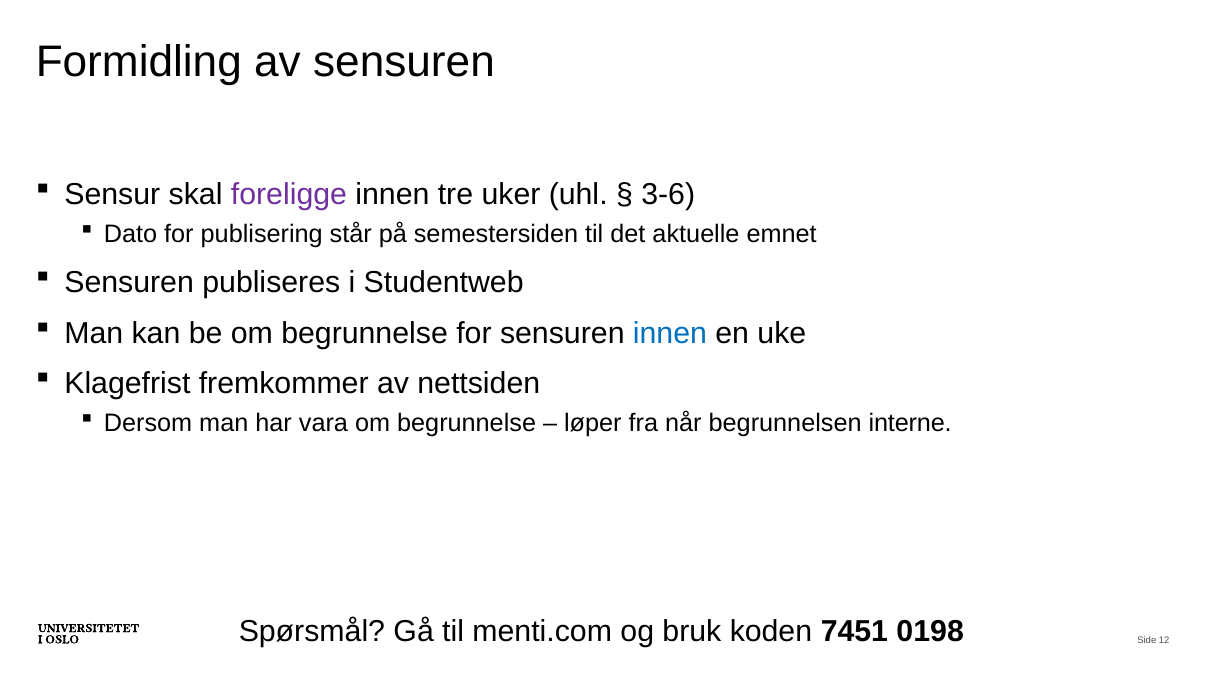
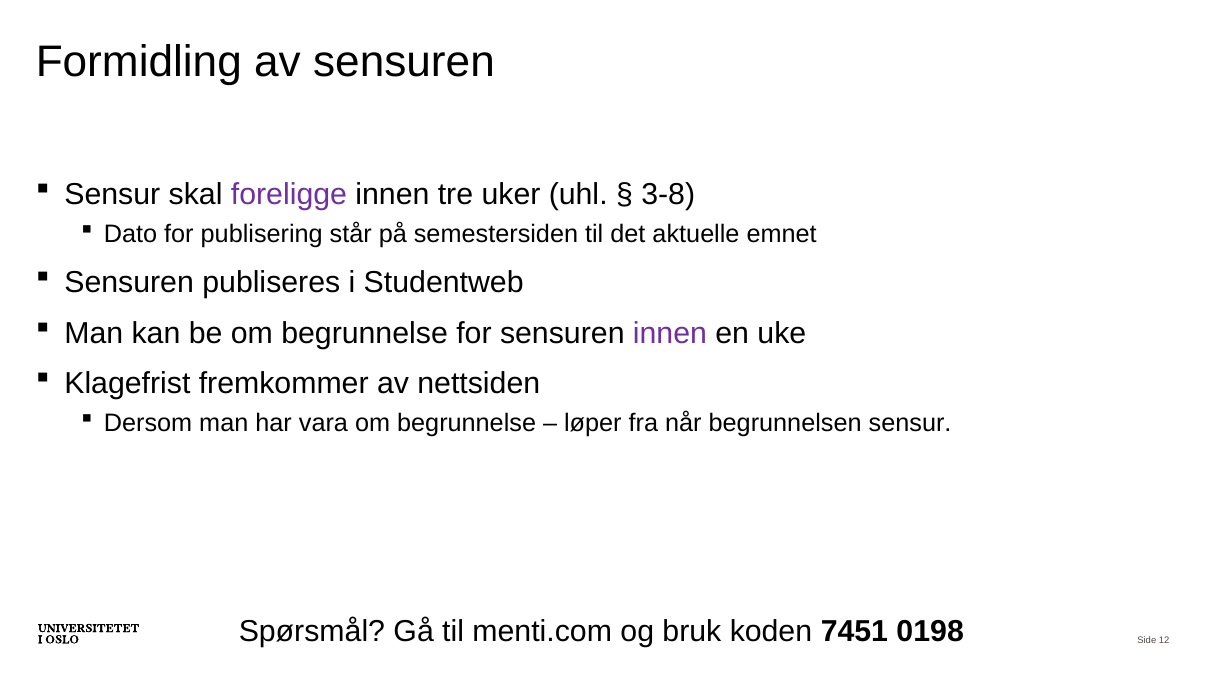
3-6: 3-6 -> 3-8 (668, 195)
innen colour: blue -> purple (670, 333)
begrunnelsen interne: interne -> sensur (910, 423)
